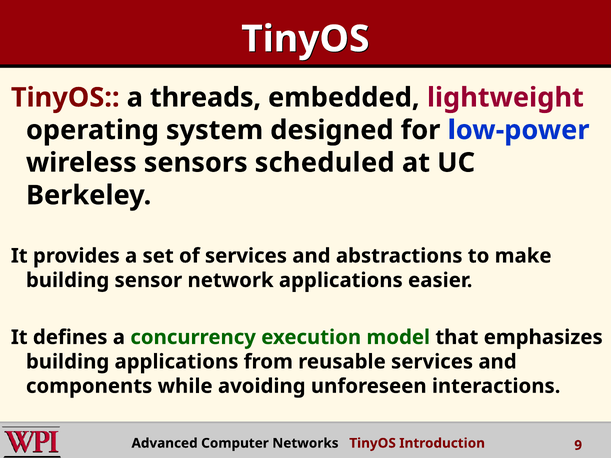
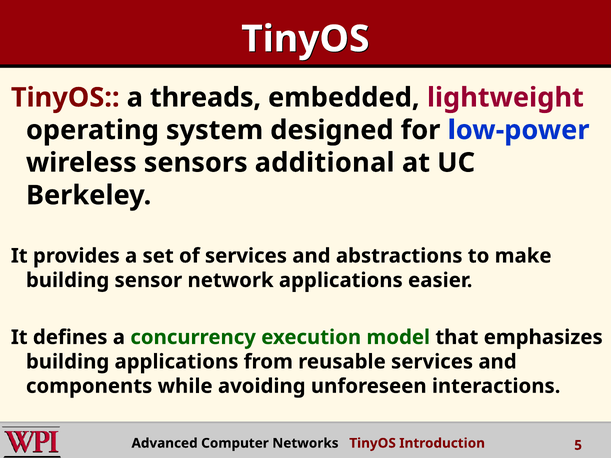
scheduled: scheduled -> additional (325, 163)
9: 9 -> 5 (578, 446)
